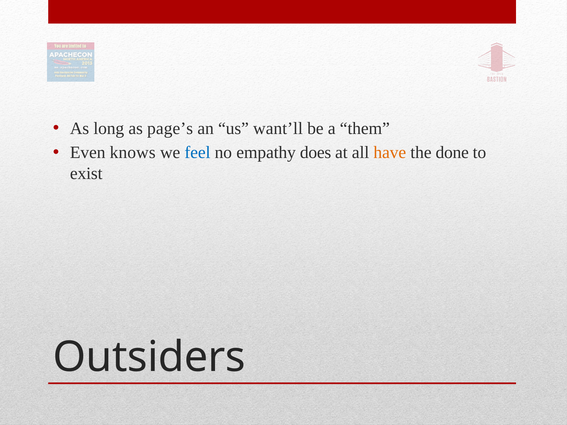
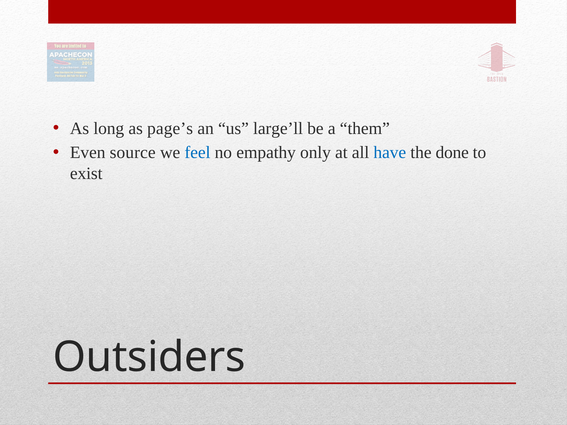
want’ll: want’ll -> large’ll (278, 128)
knows: knows -> source (133, 153)
does: does -> only (315, 153)
have colour: orange -> blue (390, 153)
